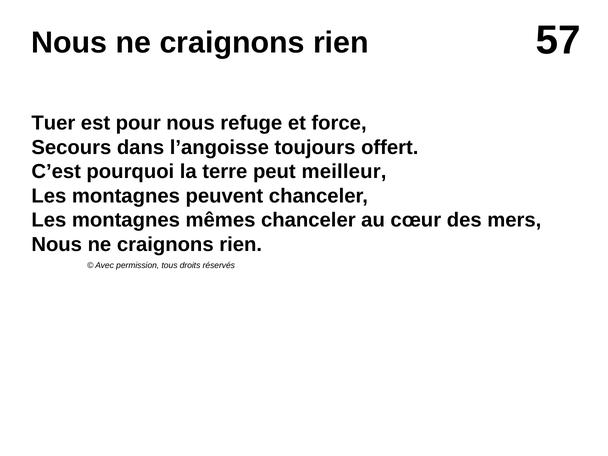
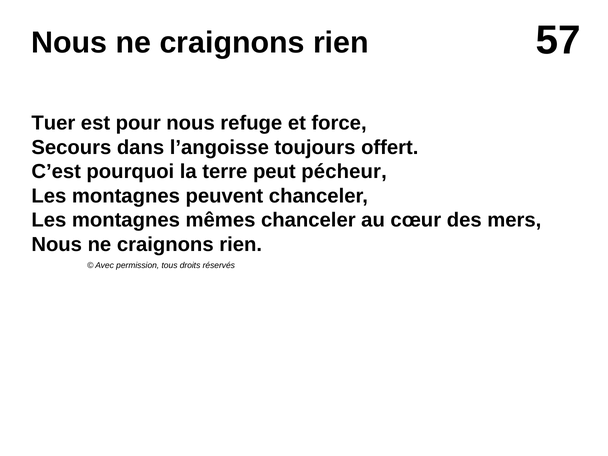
meilleur: meilleur -> pécheur (344, 172)
